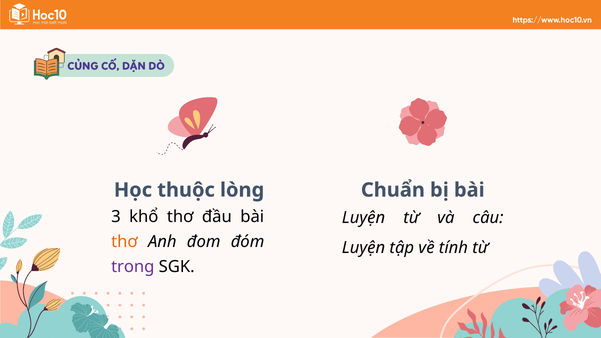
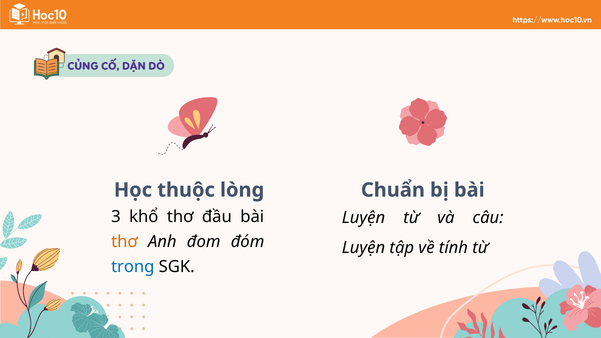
trong colour: purple -> blue (133, 267)
